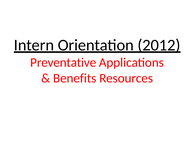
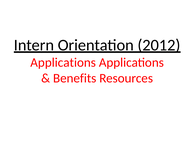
Preventative: Preventative -> Applications (63, 63)
